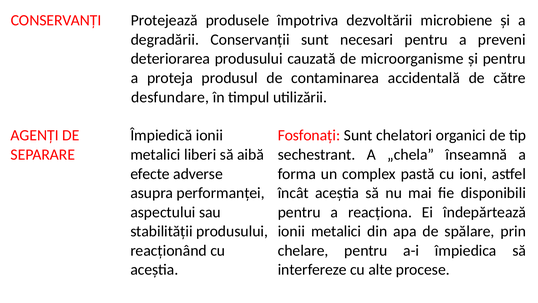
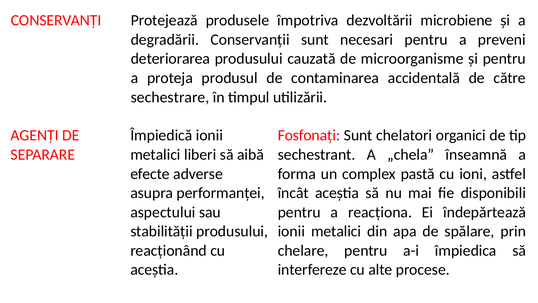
desfundare: desfundare -> sechestrare (170, 97)
